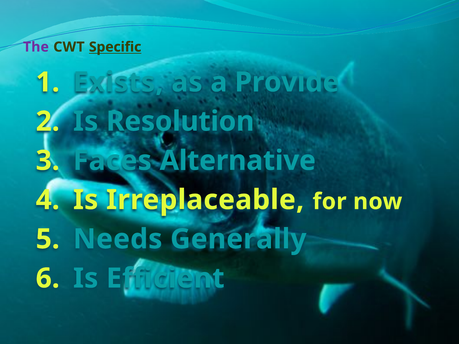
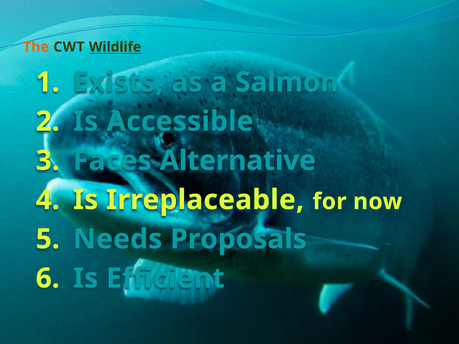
The colour: purple -> orange (36, 47)
Specific: Specific -> Wildlife (115, 47)
Provide: Provide -> Salmon (287, 82)
Resolution: Resolution -> Accessible (180, 122)
Generally: Generally -> Proposals (238, 239)
